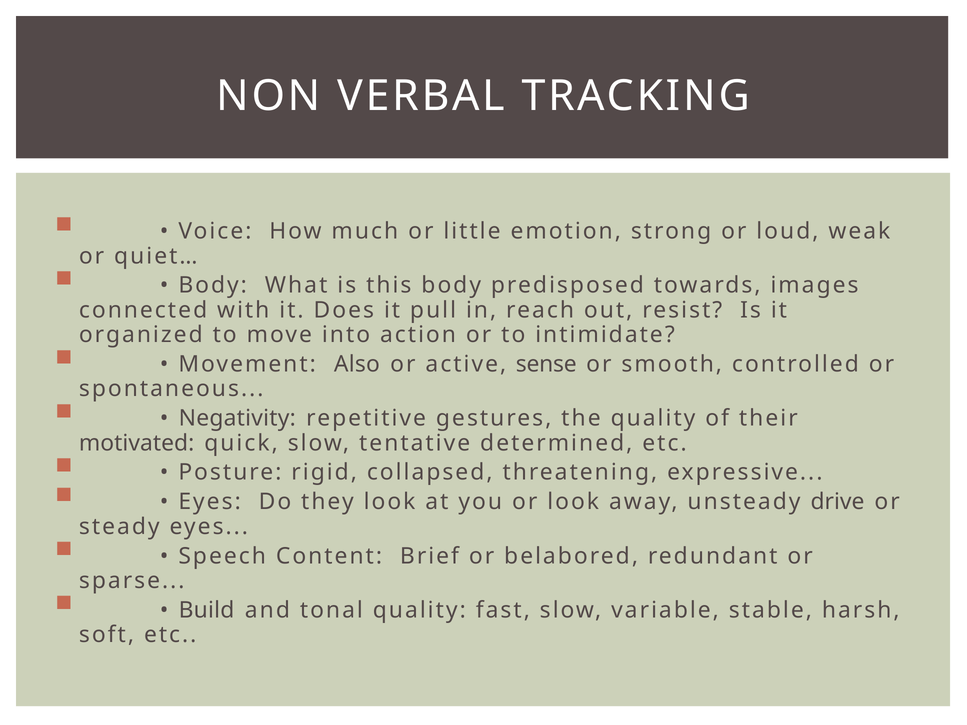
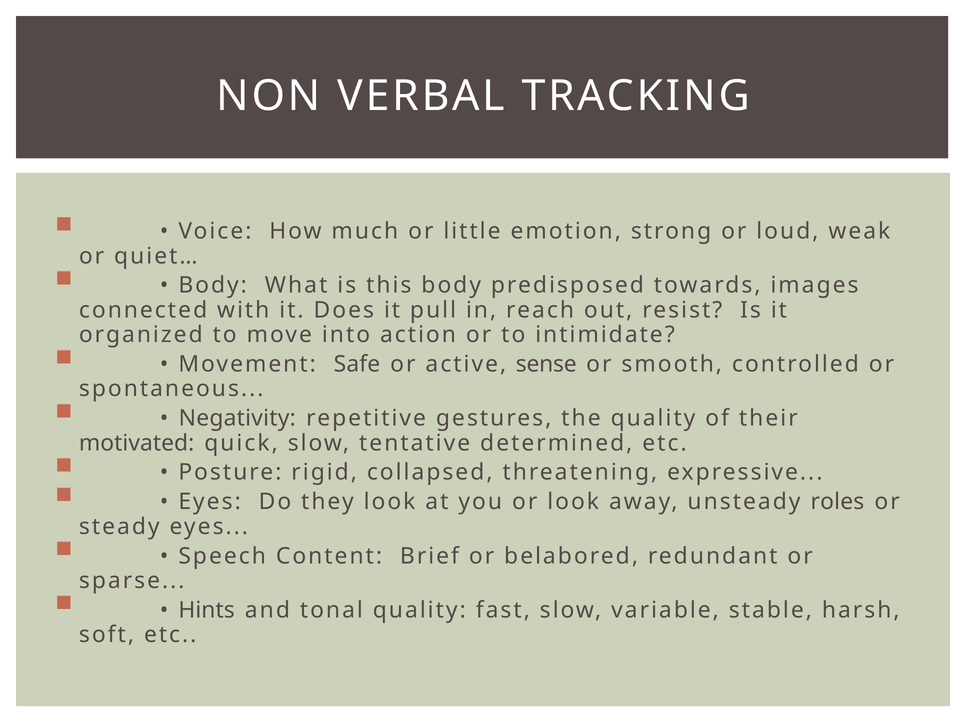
Also: Also -> Safe (357, 364)
drive: drive -> roles (837, 502)
Build: Build -> Hints (207, 610)
